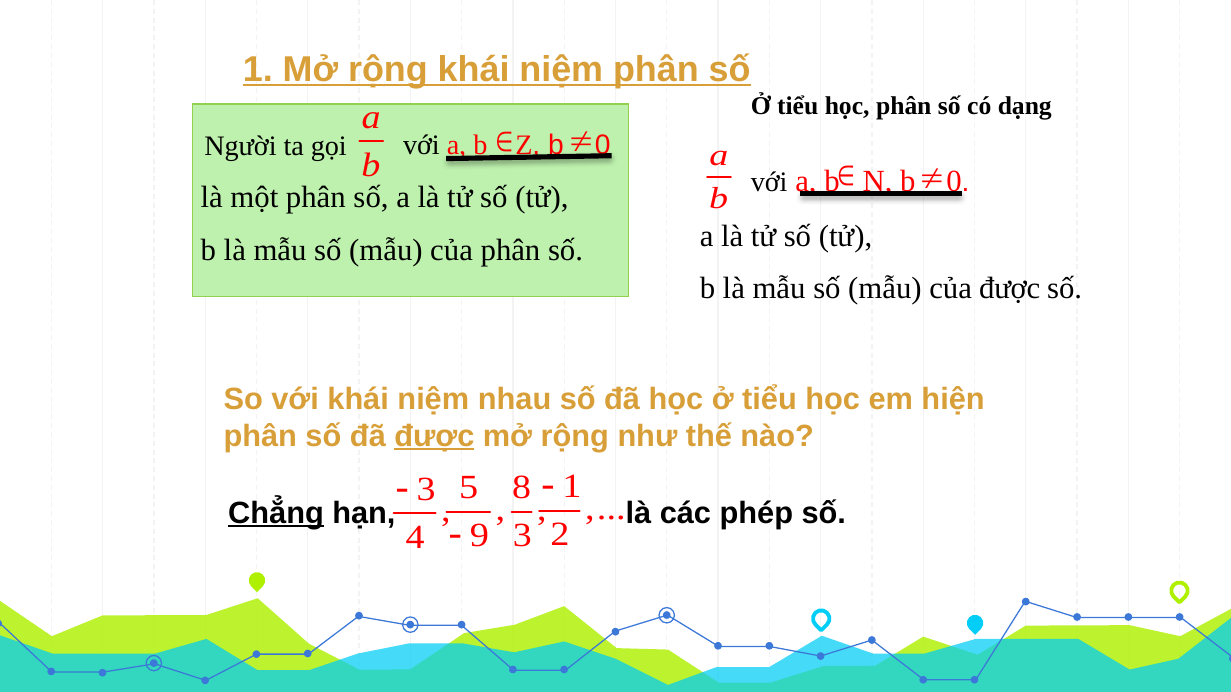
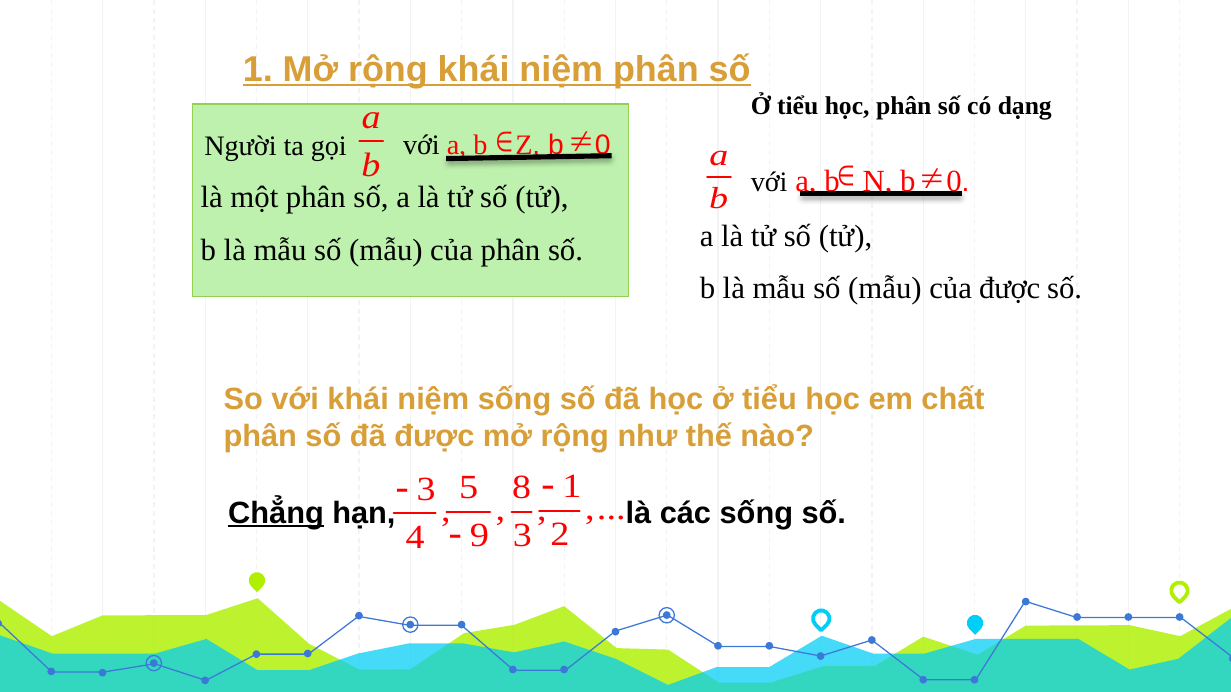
niệm nhau: nhau -> sống (515, 399)
hiện: hiện -> chất (953, 399)
được underline: present -> none (434, 436)
các phép: phép -> sống (756, 513)
